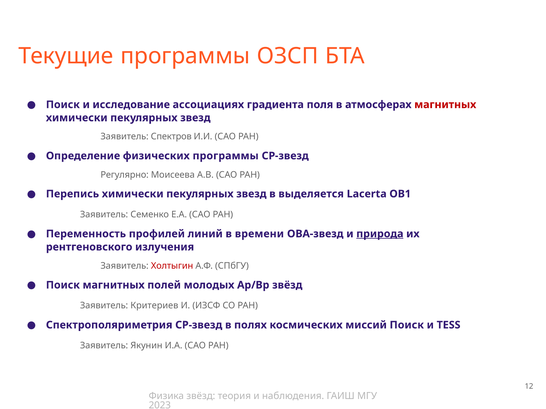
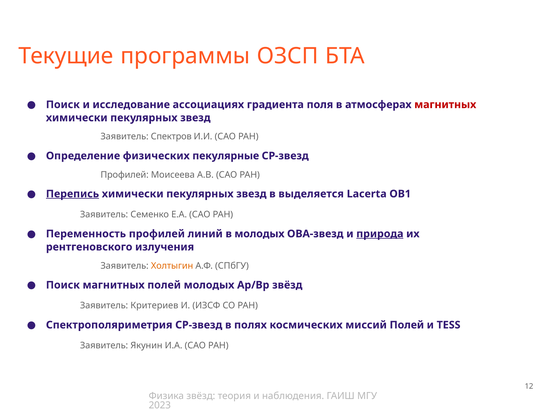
физических программы: программы -> пекулярные (226, 156)
Регулярно: Регулярно -> Профилей (125, 175)
Перепись underline: none -> present (73, 194)
в времени: времени -> молодых (259, 234)
Холтыгин colour: red -> orange (172, 266)
миссий Поиск: Поиск -> Полей (407, 325)
